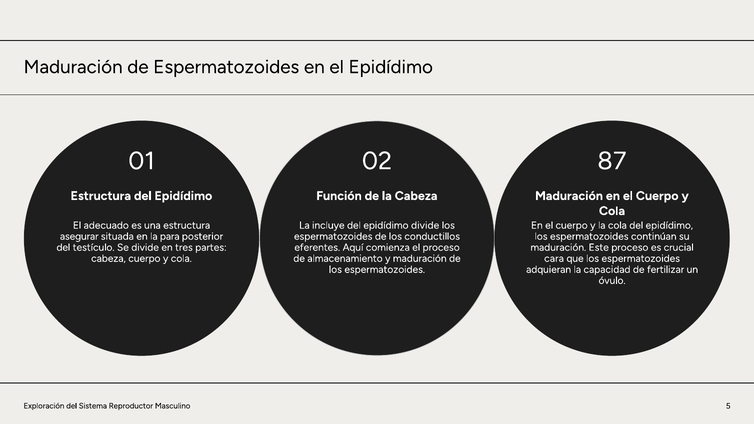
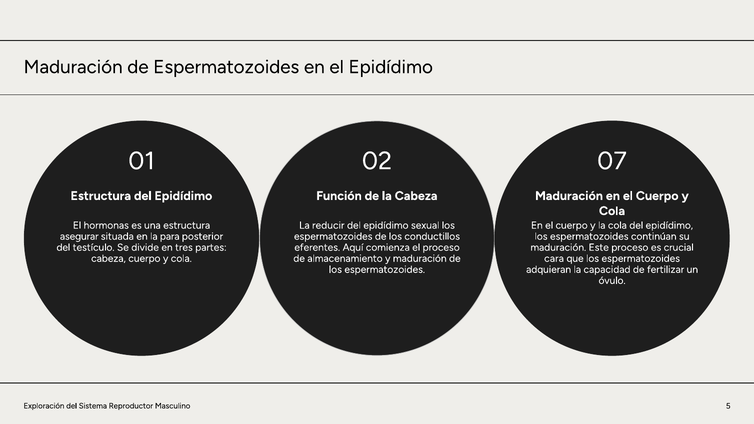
87: 87 -> 07 (612, 161)
adecuado: adecuado -> hormonas (106, 225)
incluye: incluye -> reducir (328, 225)
epidídimo divide: divide -> sexual (425, 225)
